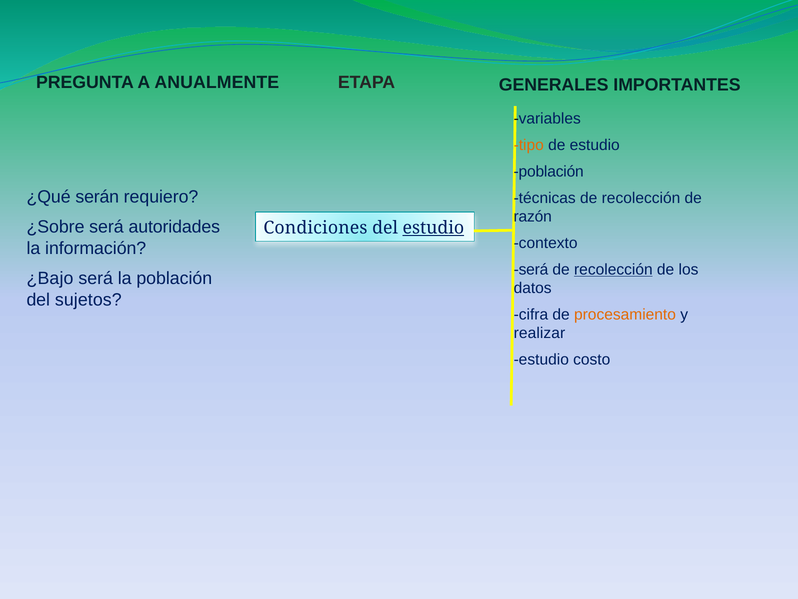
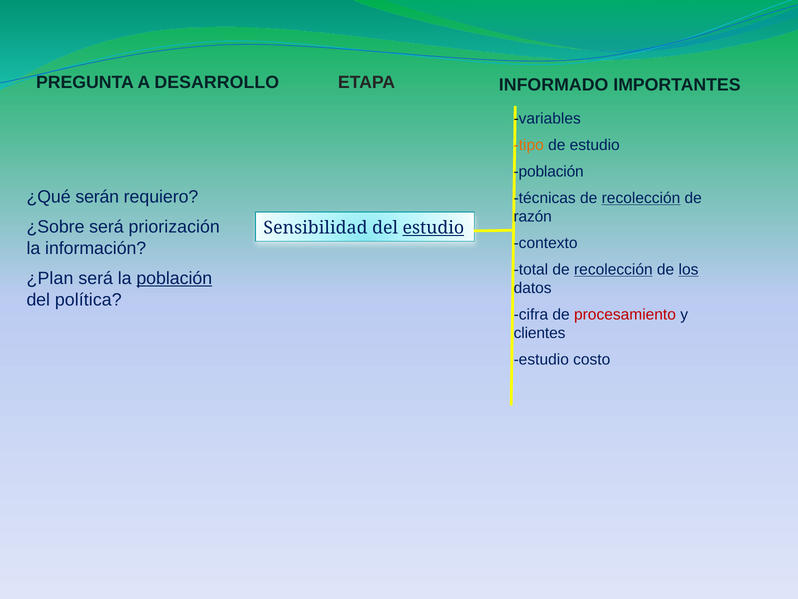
ANUALMENTE: ANUALMENTE -> DESARROLLO (217, 83)
GENERALES: GENERALES -> INFORMADO (554, 85)
recolección underline: none -> present (641, 198)
autoridades: autoridades -> priorización (174, 227)
Condiciones: Condiciones -> Sensibilidad (316, 228)
será: será -> total (531, 269)
los underline: none -> present (689, 269)
¿Bajo: ¿Bajo -> ¿Plan (50, 278)
población underline: none -> present (174, 278)
sujetos: sujetos -> política (88, 299)
procesamiento colour: orange -> red (625, 314)
realizar: realizar -> clientes (540, 333)
